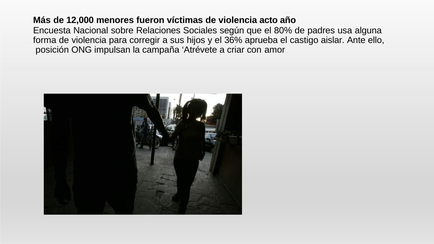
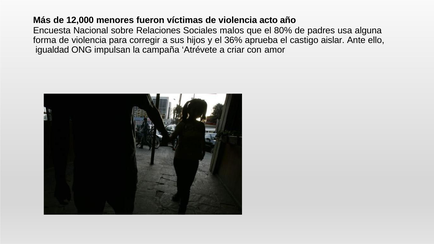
según: según -> malos (232, 30)
posición: posición -> igualdad (52, 50)
